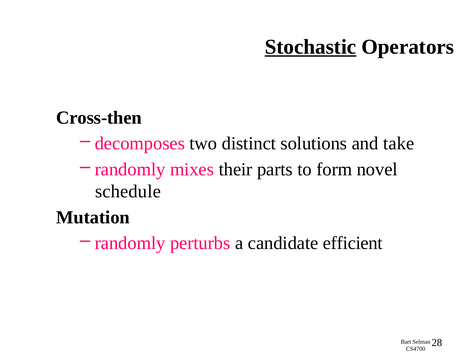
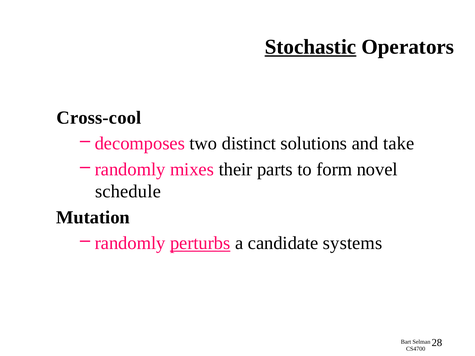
Cross-then: Cross-then -> Cross-cool (99, 118)
perturbs underline: none -> present (200, 243)
efficient: efficient -> systems (353, 243)
